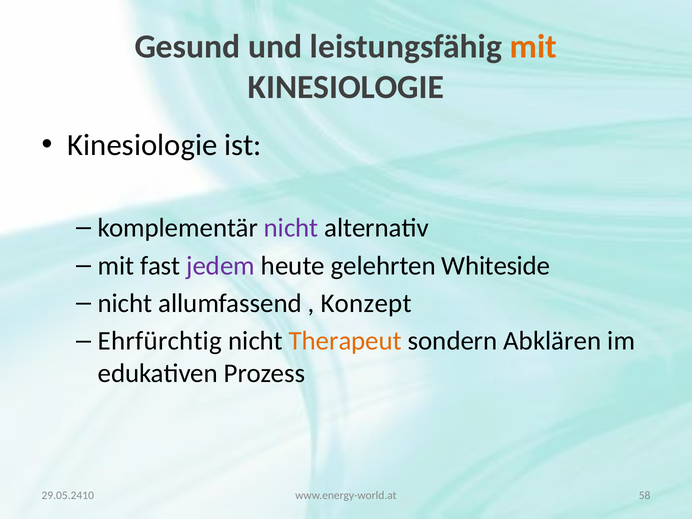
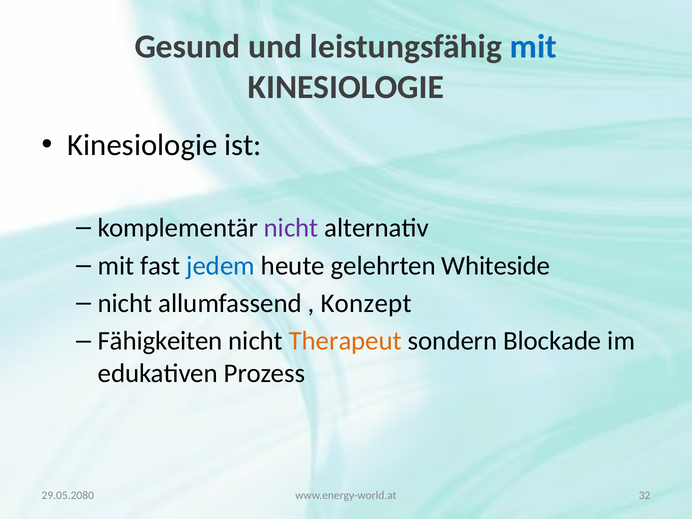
mit colour: orange -> blue (533, 47)
jedem colour: purple -> blue (221, 266)
Ehrfürchtig: Ehrfürchtig -> Fähigkeiten (160, 341)
Abklären: Abklären -> Blockade (552, 341)
58: 58 -> 32 (645, 496)
29.05.2410: 29.05.2410 -> 29.05.2080 (68, 496)
